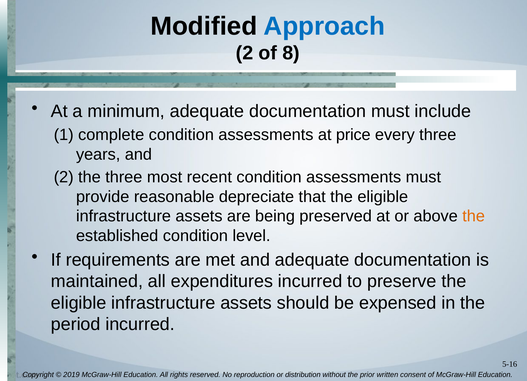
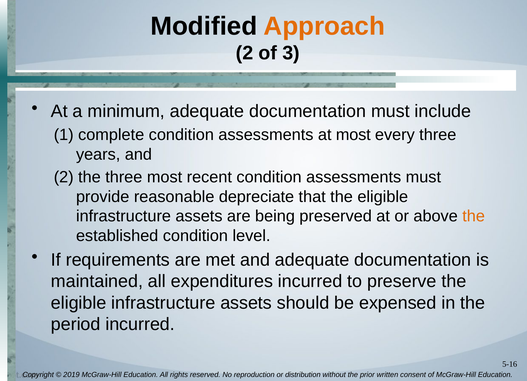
Approach colour: blue -> orange (324, 26)
8: 8 -> 3 (291, 53)
at price: price -> most (353, 135)
